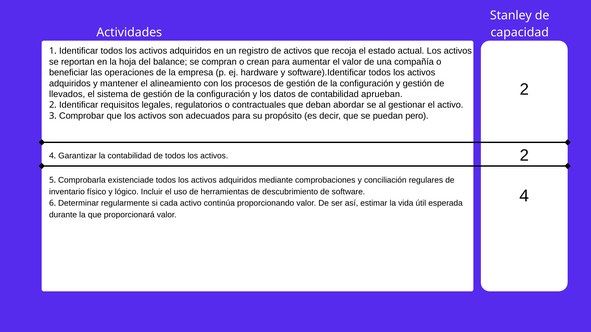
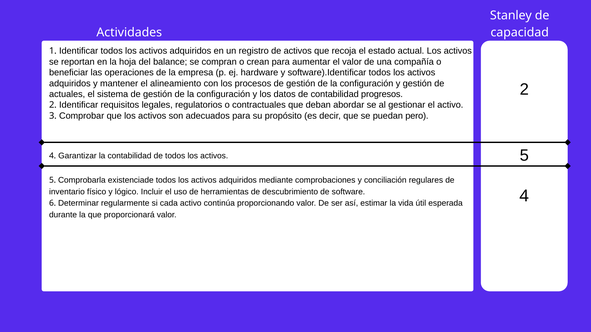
llevados: llevados -> actuales (67, 94)
aprueban: aprueban -> progresos (382, 94)
activos 2: 2 -> 5 (524, 155)
